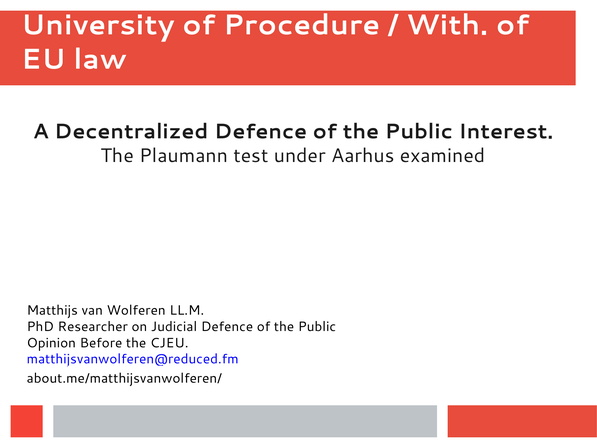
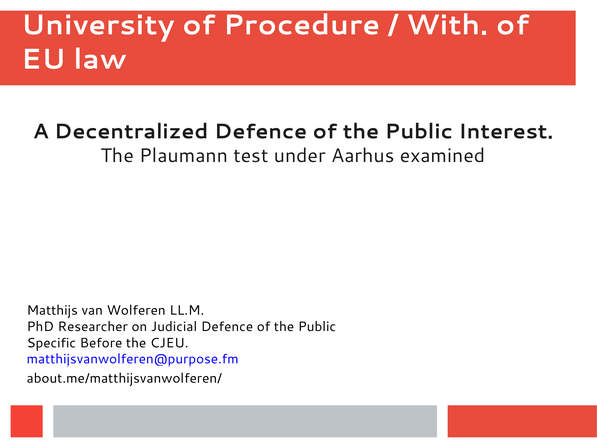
Opinion: Opinion -> Specific (51, 343)
matthijsvanwolferen@reduced.fm: matthijsvanwolferen@reduced.fm -> matthijsvanwolferen@purpose.fm (133, 359)
